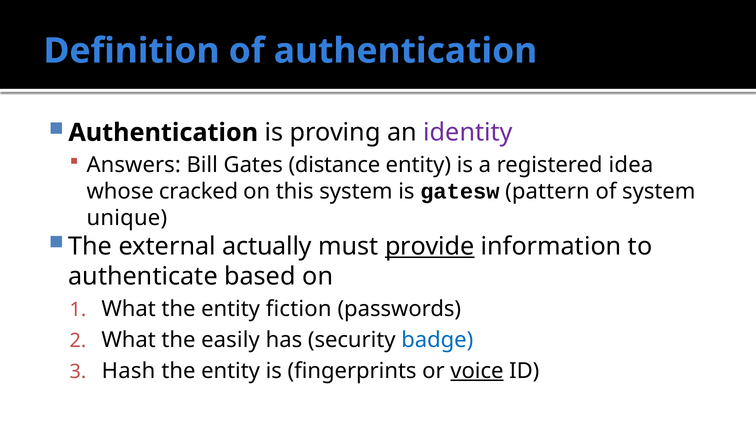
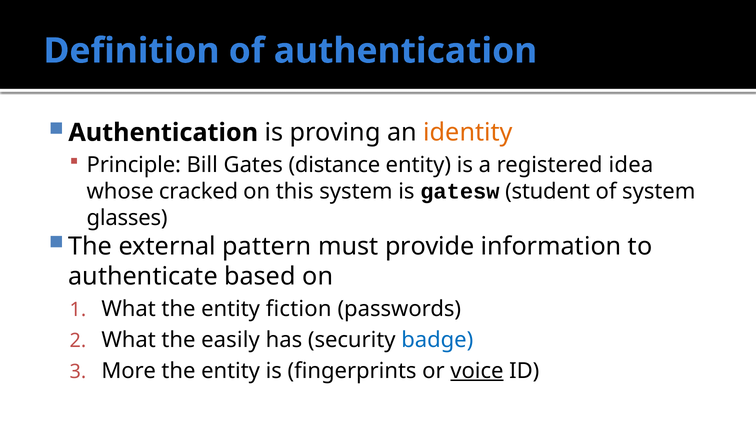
identity colour: purple -> orange (468, 133)
Answers: Answers -> Principle (134, 165)
pattern: pattern -> student (548, 192)
unique: unique -> glasses (127, 218)
actually: actually -> pattern (267, 247)
provide underline: present -> none (430, 247)
Hash: Hash -> More (129, 371)
